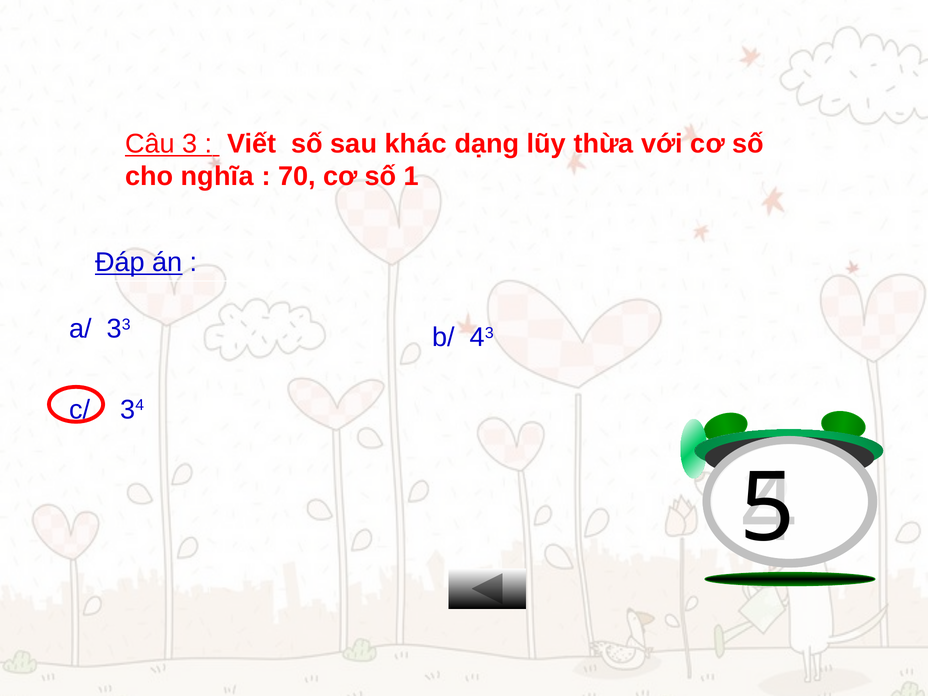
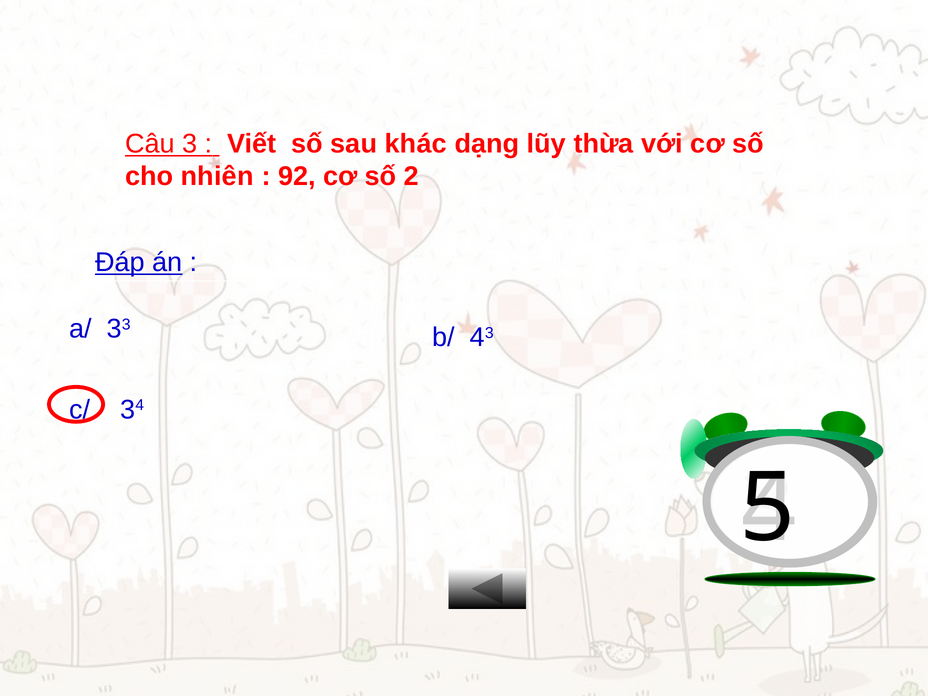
nghĩa: nghĩa -> nhiên (217, 176)
70: 70 -> 92 (297, 176)
1: 1 -> 2 (411, 176)
